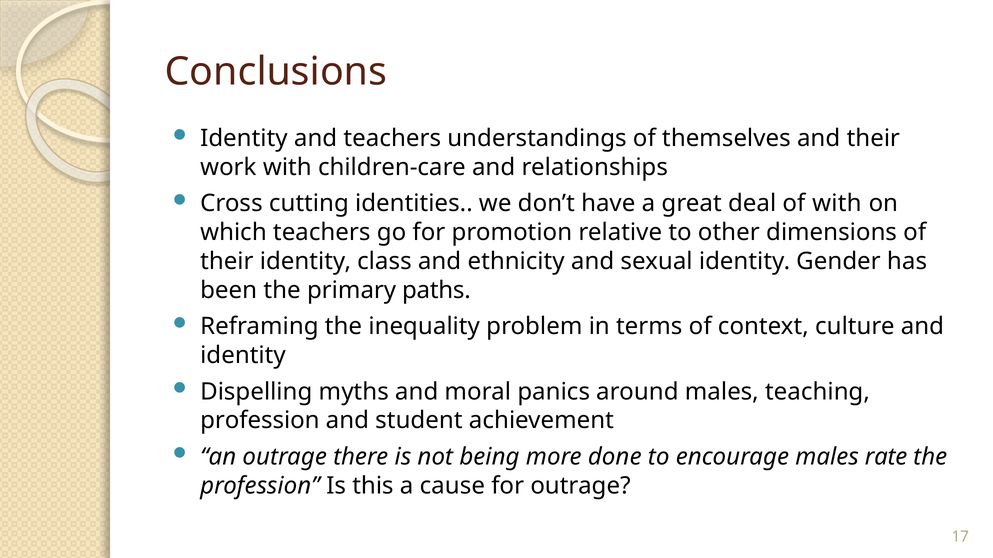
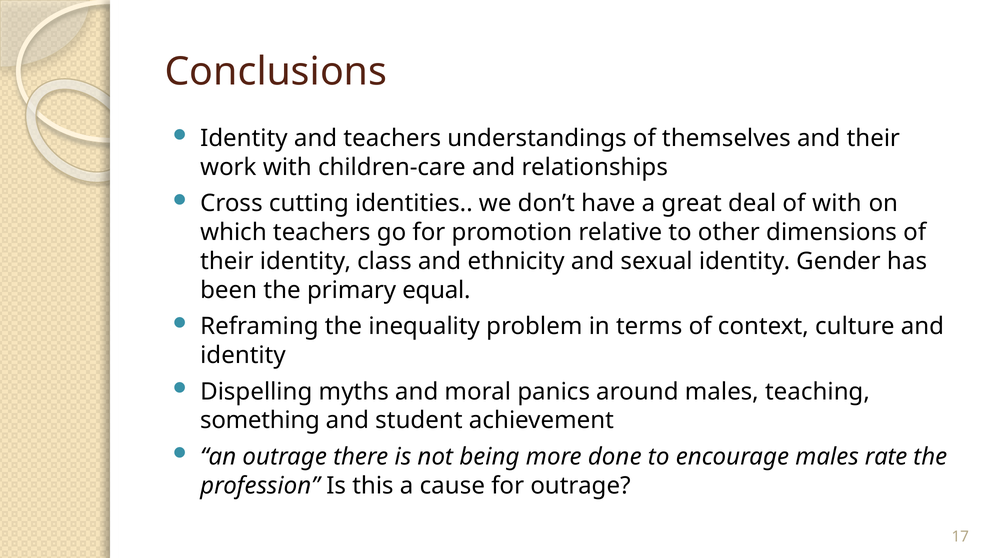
paths: paths -> equal (436, 290)
profession: profession -> something (260, 421)
